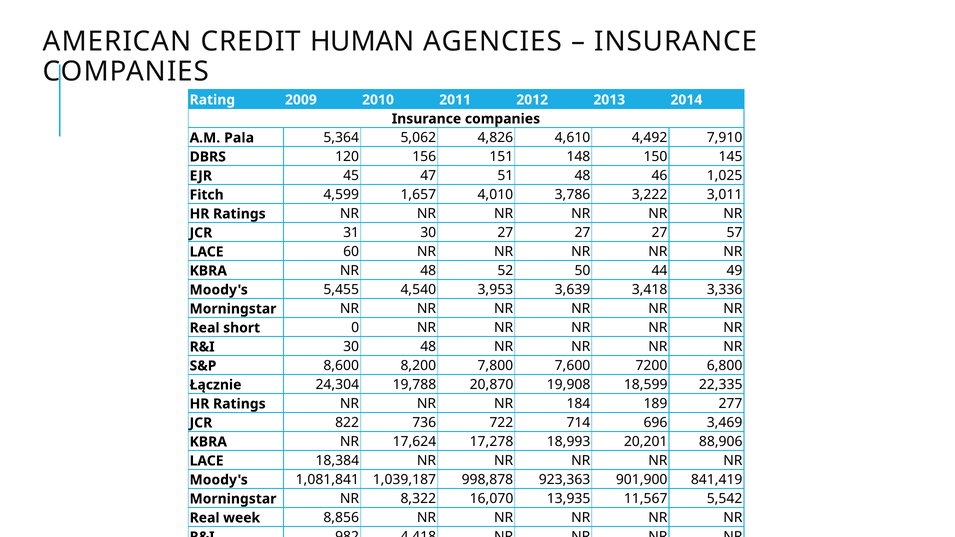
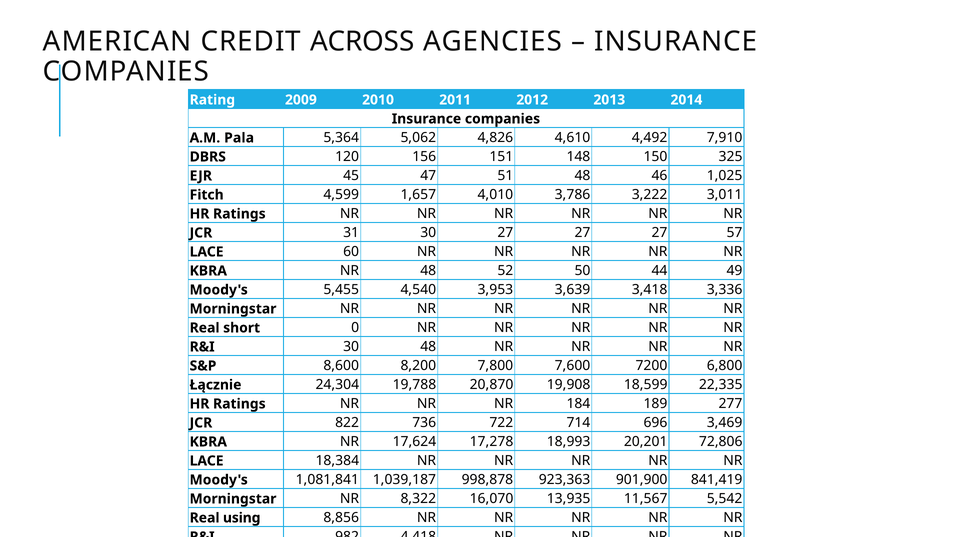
HUMAN: HUMAN -> ACROSS (362, 42)
145: 145 -> 325 (731, 157)
88,906: 88,906 -> 72,806 (721, 442)
week: week -> using (242, 518)
